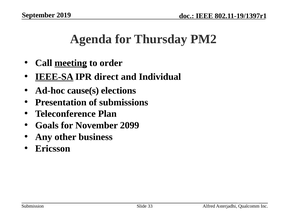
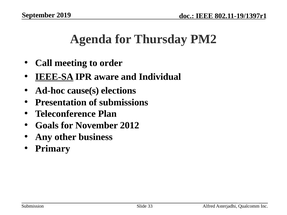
meeting underline: present -> none (71, 63)
direct: direct -> aware (106, 77)
2099: 2099 -> 2012 (130, 126)
Ericsson: Ericsson -> Primary (53, 149)
